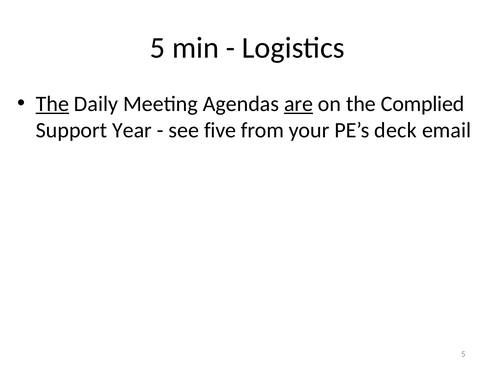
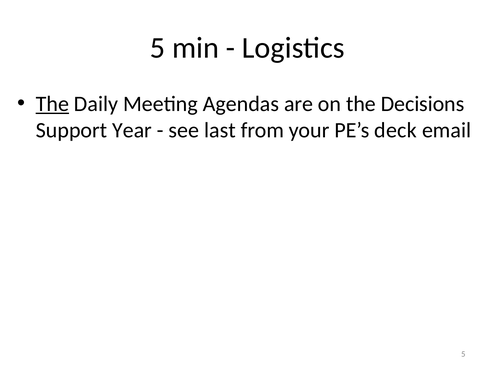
are underline: present -> none (298, 104)
Complied: Complied -> Decisions (423, 104)
five: five -> last (220, 130)
